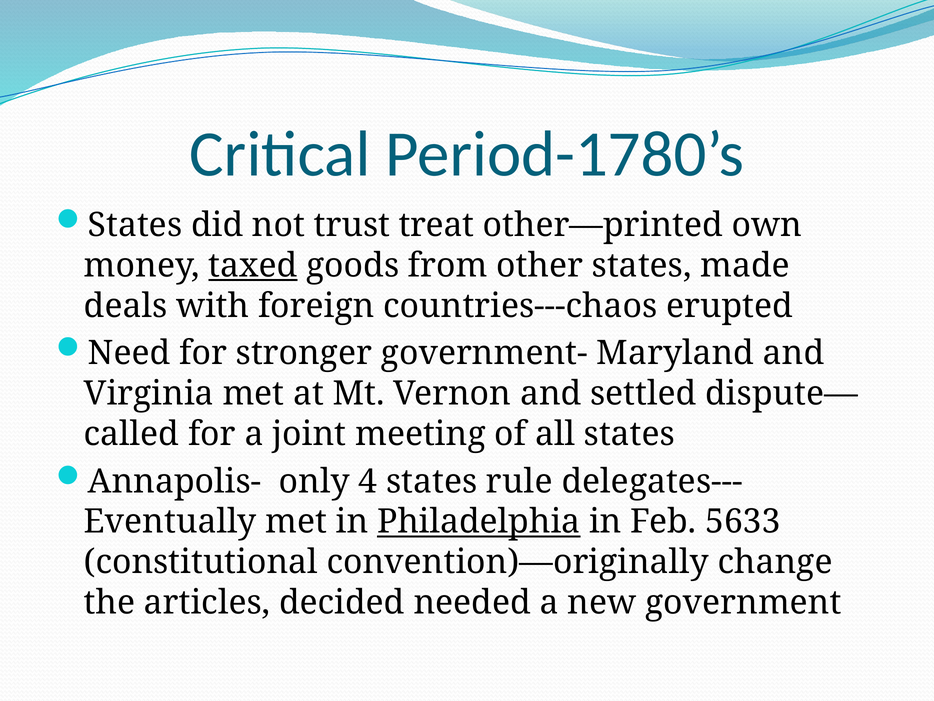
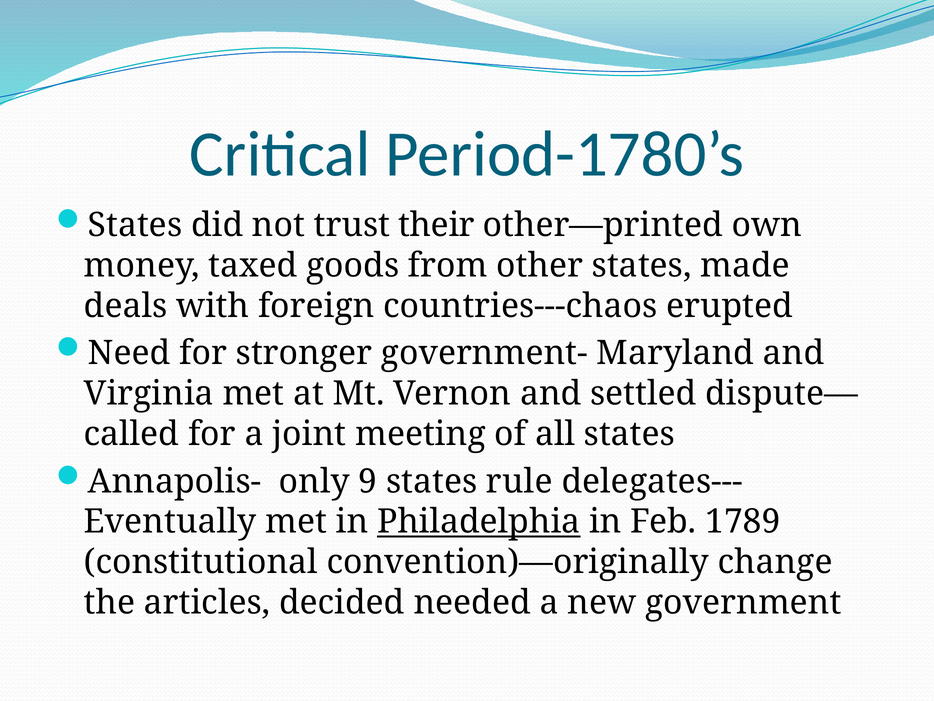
treat: treat -> their (437, 225)
taxed underline: present -> none (253, 265)
4: 4 -> 9 (368, 481)
5633: 5633 -> 1789 (743, 521)
